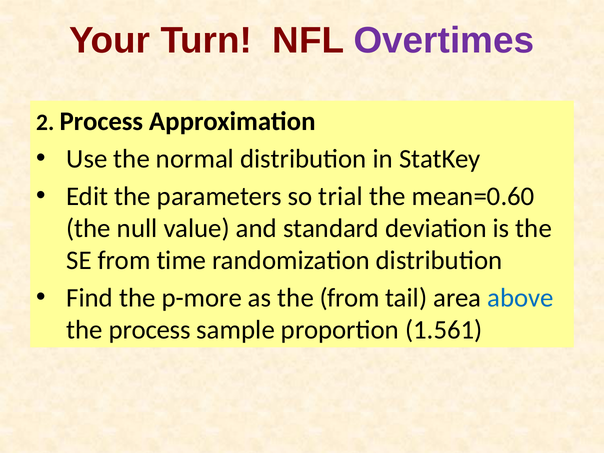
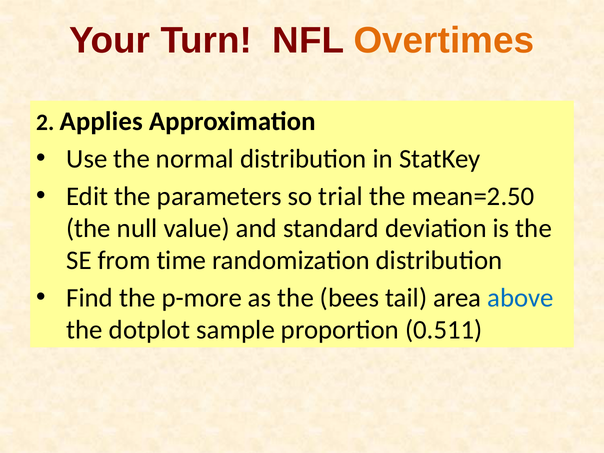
Overtimes colour: purple -> orange (444, 40)
2 Process: Process -> Applies (101, 122)
mean=0.60: mean=0.60 -> mean=2.50 (473, 196)
the from: from -> bees (350, 298)
the process: process -> dotplot (150, 330)
1.561: 1.561 -> 0.511 (444, 330)
